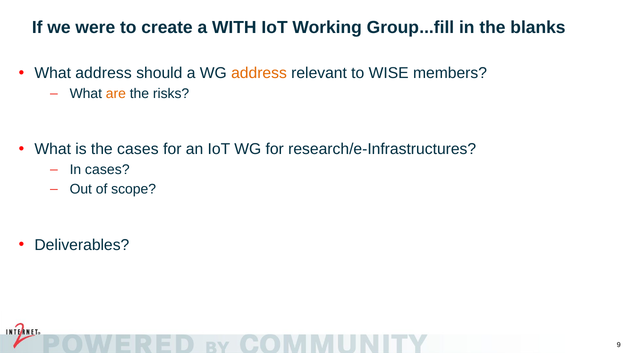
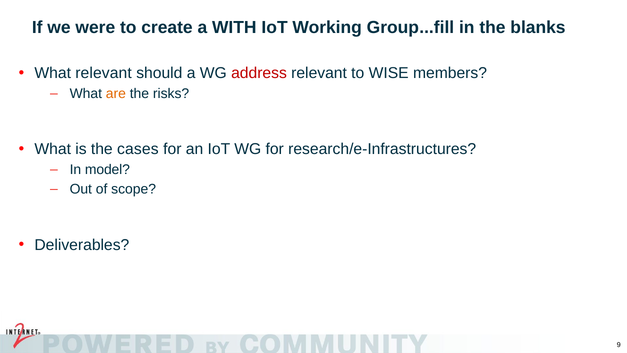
What address: address -> relevant (104, 73)
address colour: orange -> red (259, 73)
In cases: cases -> model (107, 170)
